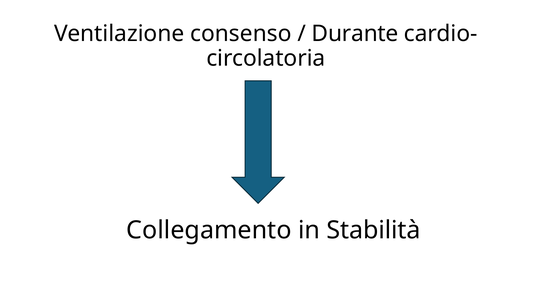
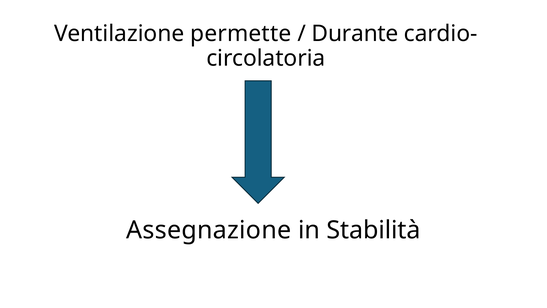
consenso: consenso -> permette (241, 34)
Collegamento: Collegamento -> Assegnazione (209, 230)
